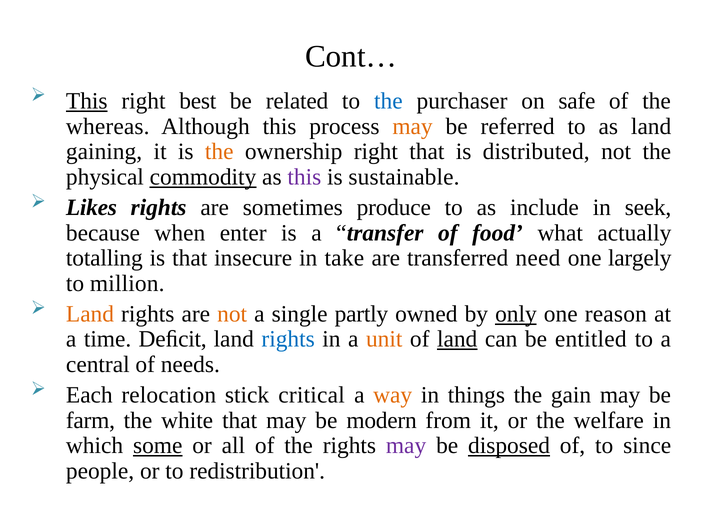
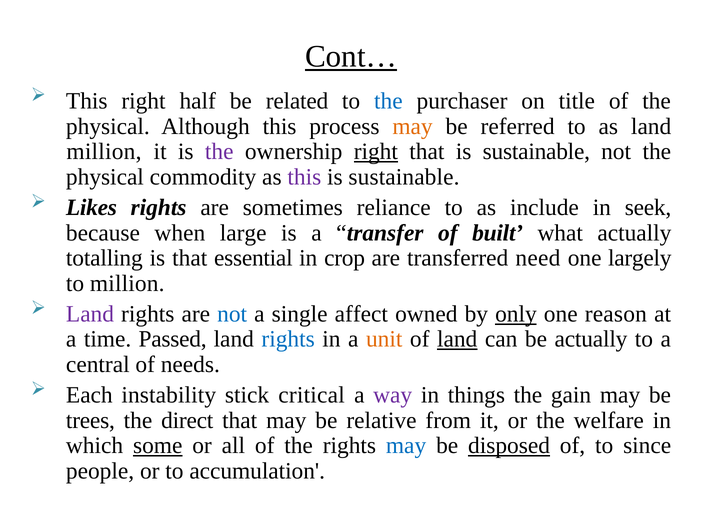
Cont… underline: none -> present (351, 57)
This underline: present -> none (87, 101)
best: best -> half (198, 101)
safe: safe -> title (577, 101)
whereas: whereas -> physical (108, 126)
gaining: gaining -> million (104, 152)
the colour: orange -> purple (219, 152)
right underline: none -> present (376, 152)
that is distributed: distributed -> sustainable (536, 152)
commodity underline: present -> none (203, 177)
produce: produce -> reliance (394, 207)
enter: enter -> large (243, 233)
food: food -> built (498, 233)
insecure: insecure -> essential (253, 258)
take: take -> crop (345, 258)
Land colour: orange -> purple (90, 314)
not colour: orange -> blue (232, 314)
partly: partly -> affect (361, 314)
Deﬁcit: Deﬁcit -> Passed (173, 339)
be entitled: entitled -> actually (591, 339)
relocation: relocation -> instability (169, 395)
way colour: orange -> purple (393, 395)
farm: farm -> trees (90, 420)
white: white -> direct (187, 420)
modern: modern -> relative (381, 420)
may colour: purple -> blue (406, 445)
redistribution: redistribution -> accumulation (257, 470)
